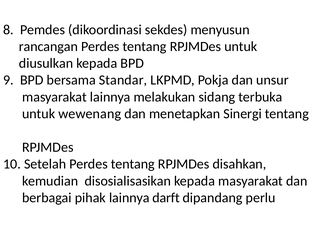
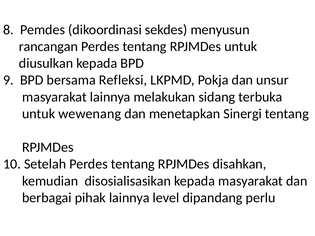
Standar: Standar -> Refleksi (123, 80)
darft: darft -> level (166, 198)
